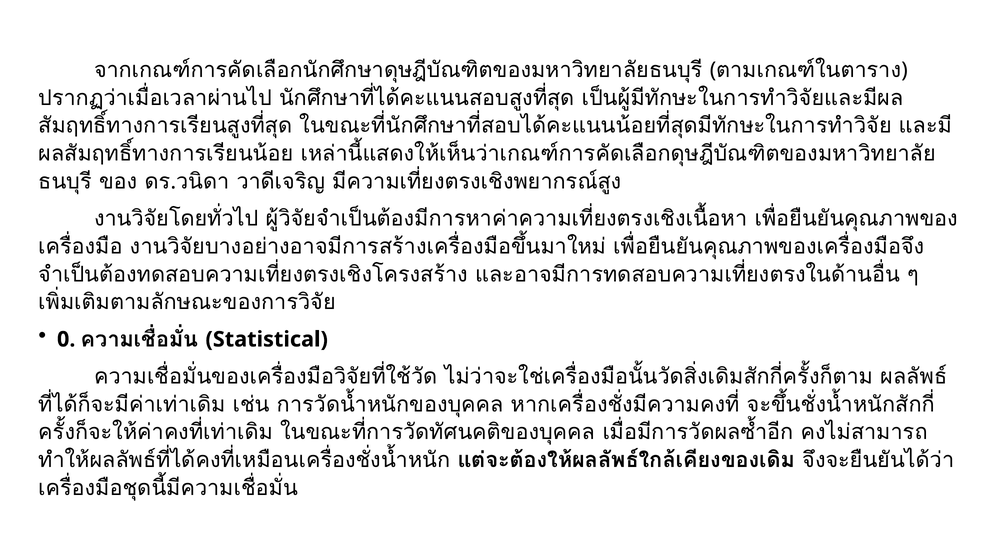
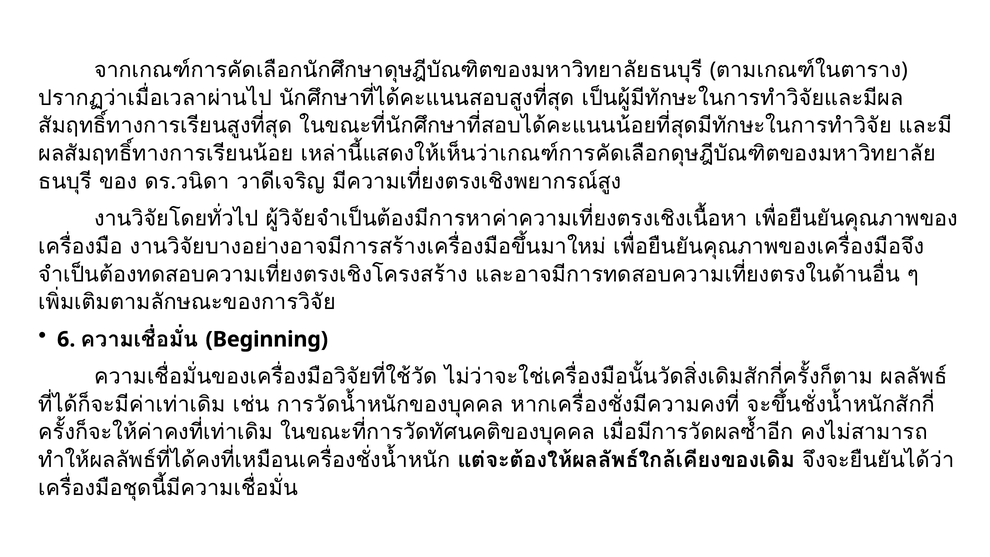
0: 0 -> 6 (66, 339)
Statistical: Statistical -> Beginning (267, 339)
